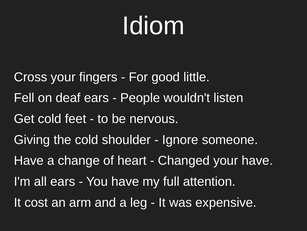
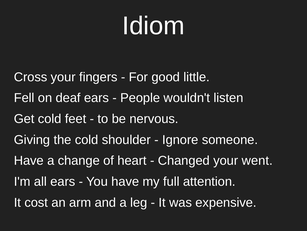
your have: have -> went (257, 160)
